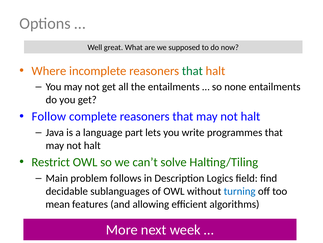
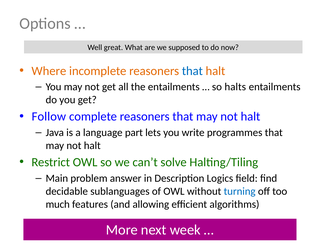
that colour: green -> blue (192, 71)
none: none -> halts (235, 87)
follows: follows -> answer (126, 178)
mean: mean -> much (58, 204)
